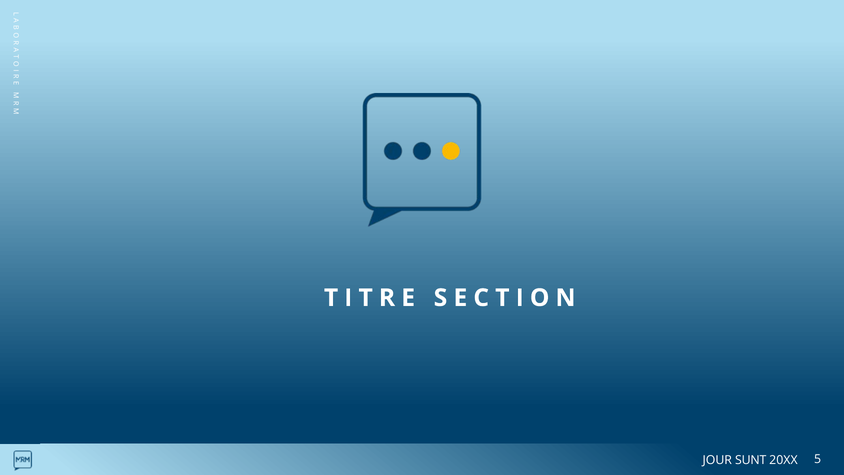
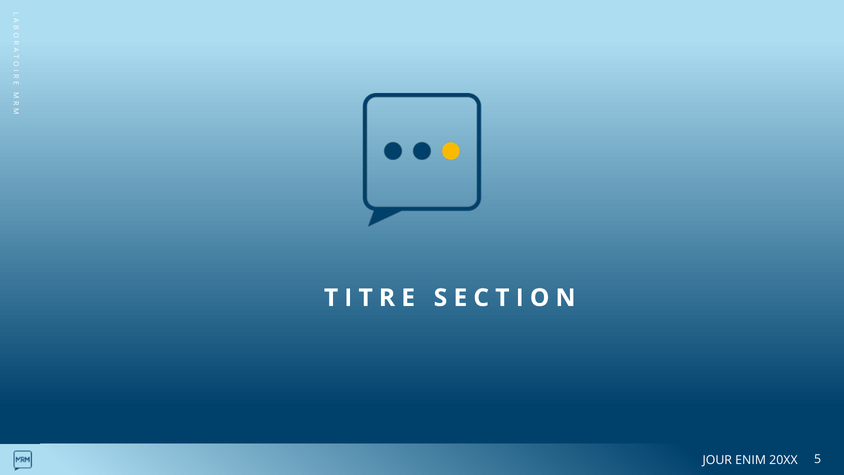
SUNT: SUNT -> ENIM (751, 460)
